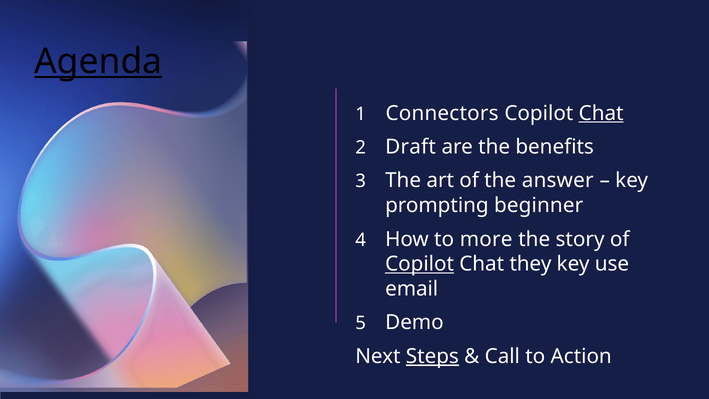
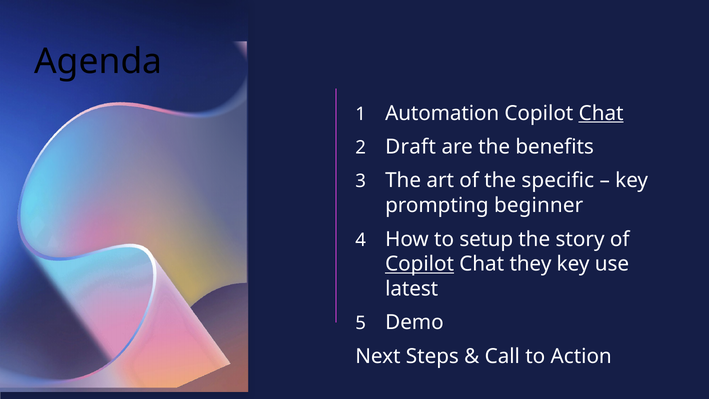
Agenda underline: present -> none (98, 62)
Connectors: Connectors -> Automation (442, 113)
answer: answer -> specific (558, 181)
more: more -> setup (486, 239)
email: email -> latest (412, 289)
Steps underline: present -> none (432, 356)
